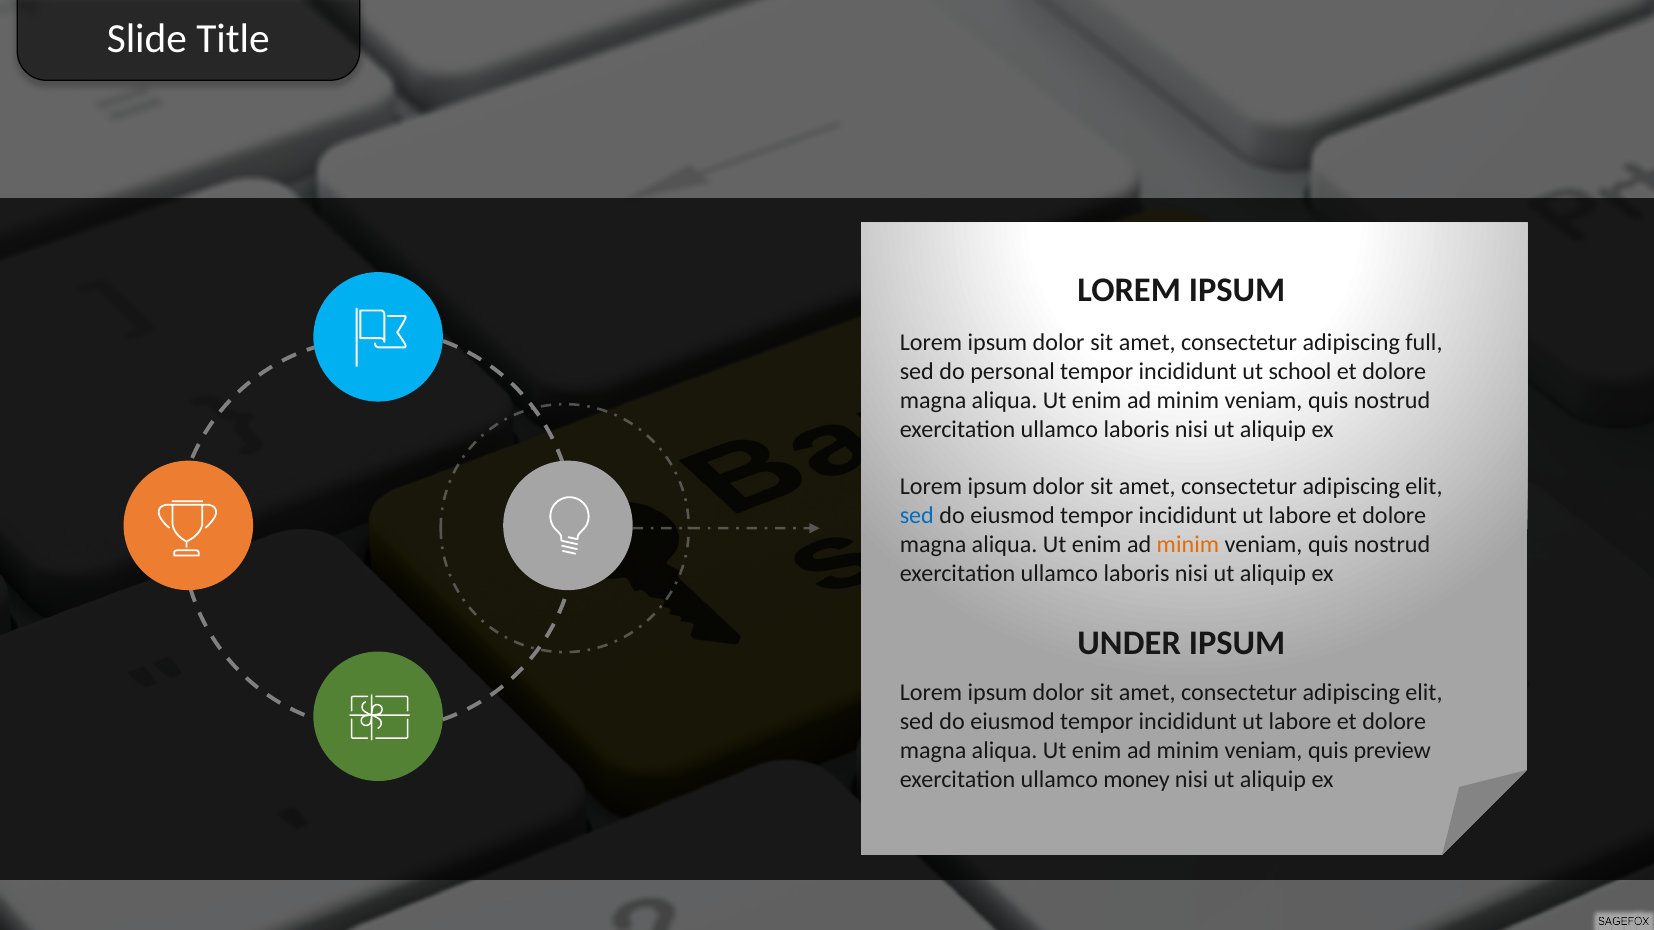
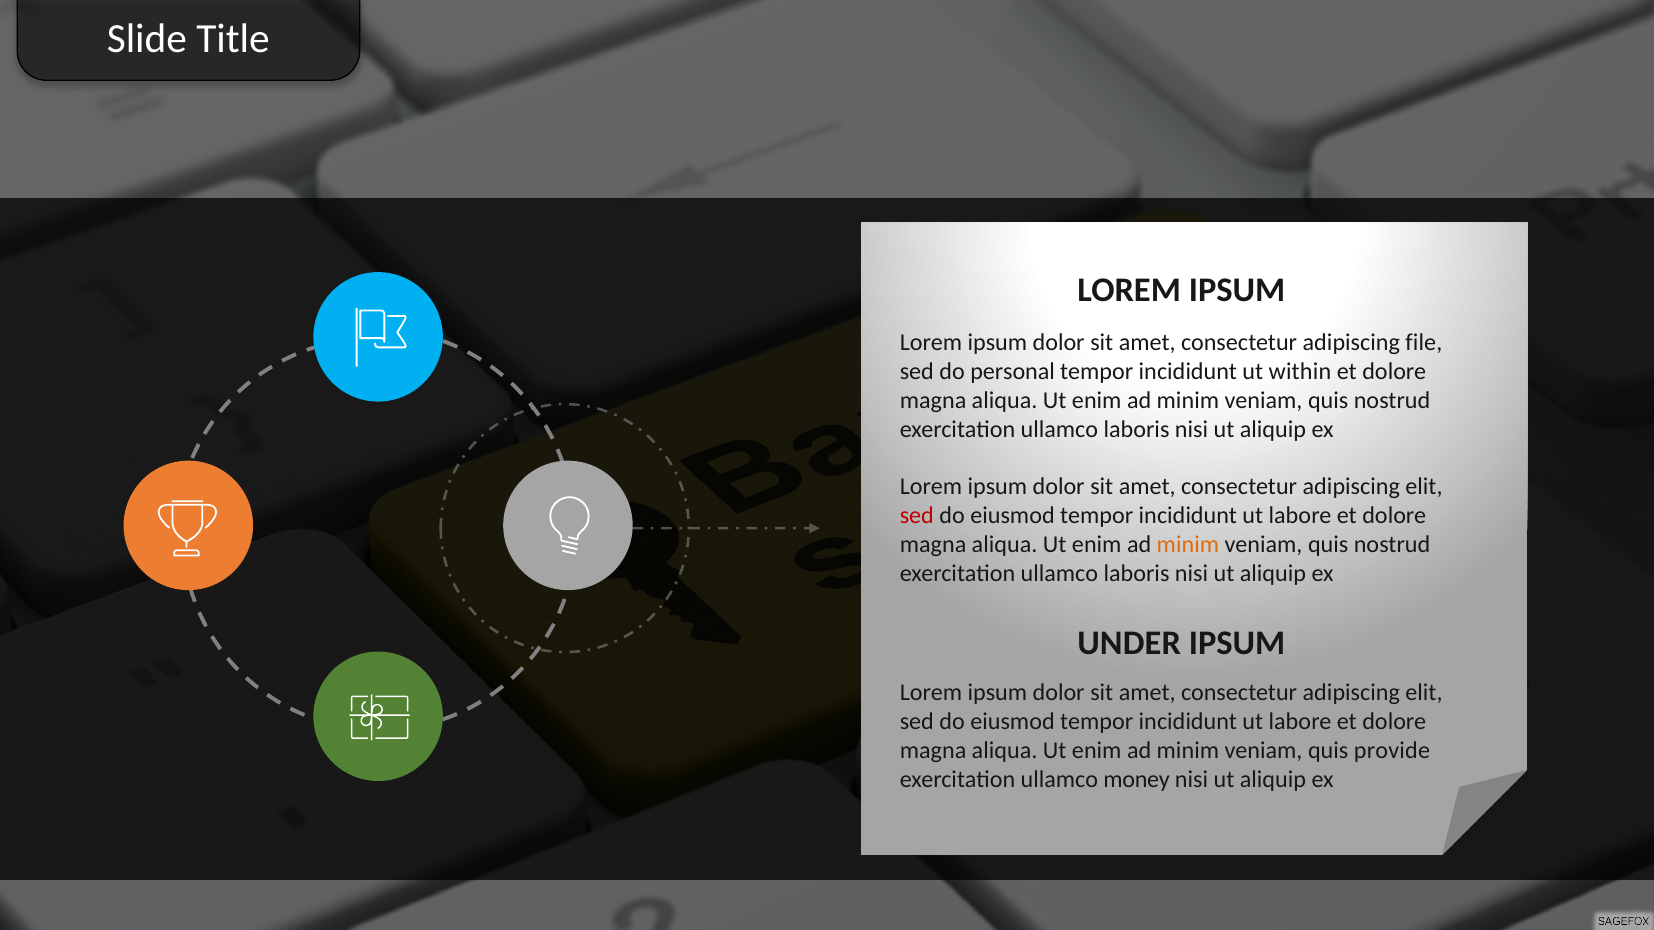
full: full -> file (1424, 342)
school: school -> within (1300, 371)
sed colour: blue -> red (917, 516)
preview: preview -> provide (1392, 751)
